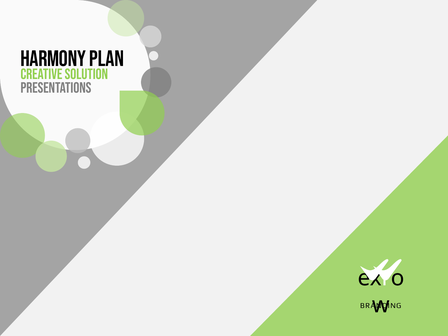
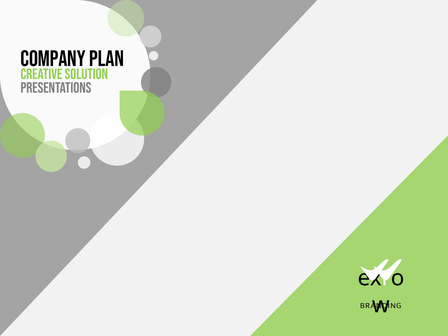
Harmony: Harmony -> Company (53, 59)
